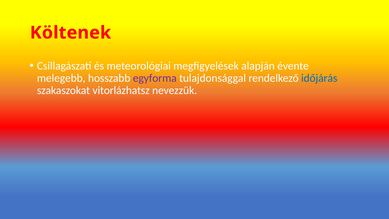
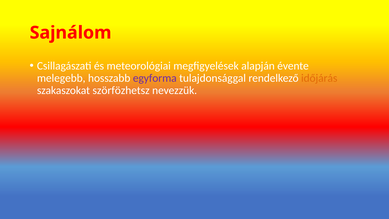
Költenek: Költenek -> Sajnálom (71, 33)
időjárás colour: blue -> orange (319, 78)
vitorlázhatsz: vitorlázhatsz -> szörfözhetsz (121, 90)
